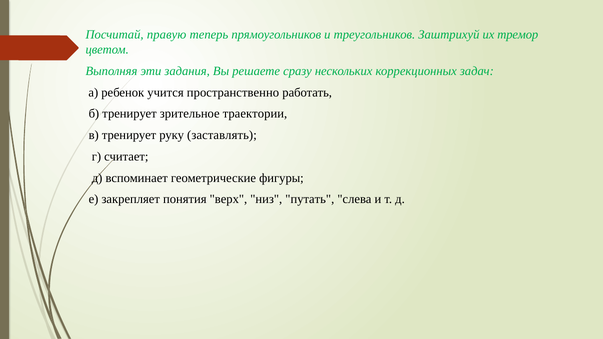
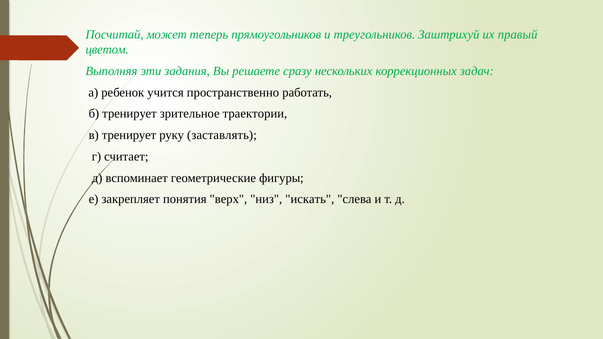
правую: правую -> может (167, 35)
тремор: тремор -> правый (518, 35)
путать: путать -> искать (310, 199)
